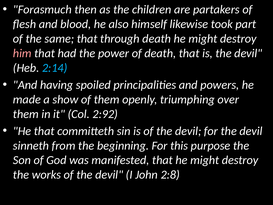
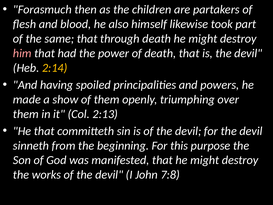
2:14 colour: light blue -> yellow (55, 68)
2:92: 2:92 -> 2:13 (105, 114)
2:8: 2:8 -> 7:8 (170, 175)
